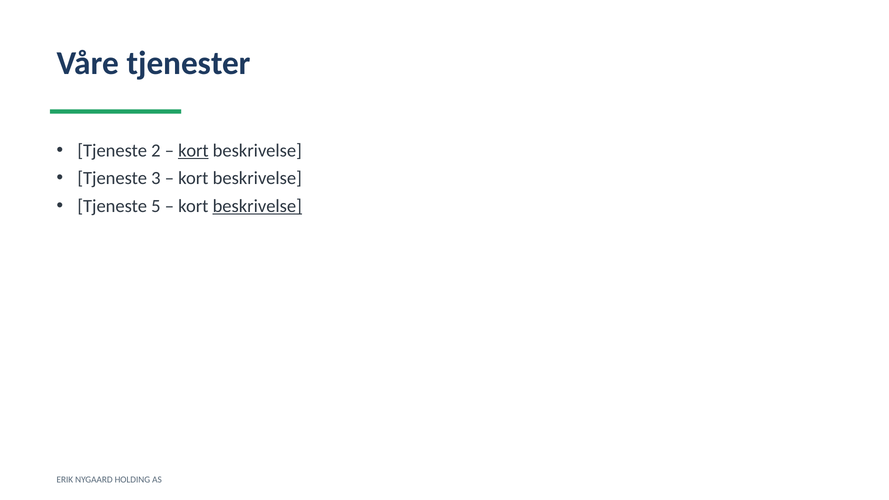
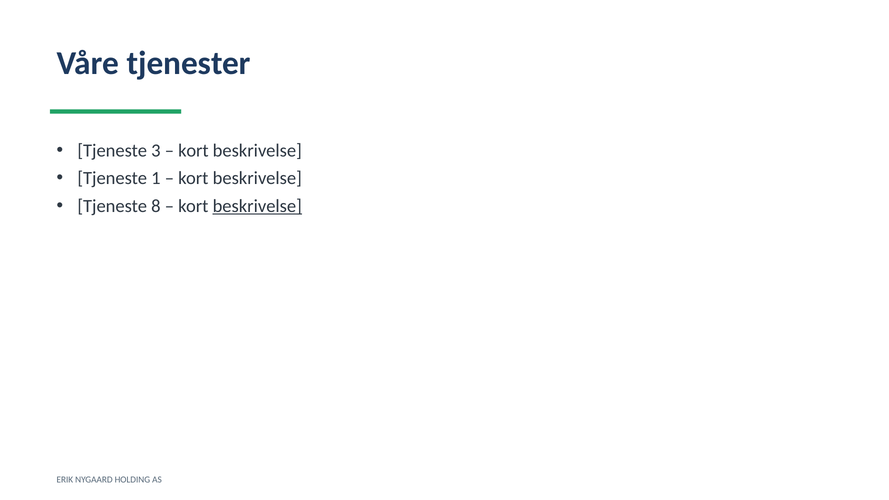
2: 2 -> 3 (156, 151)
kort underline: present -> none (193, 151)
3: 3 -> 1 (156, 178)
5: 5 -> 8 (156, 206)
